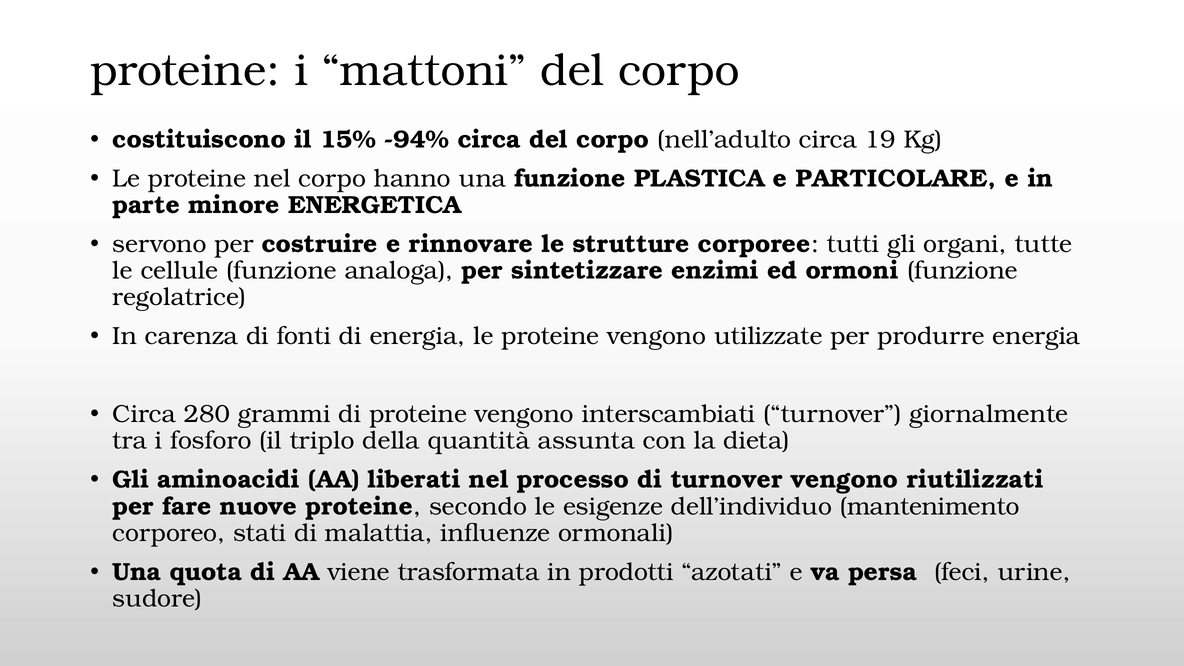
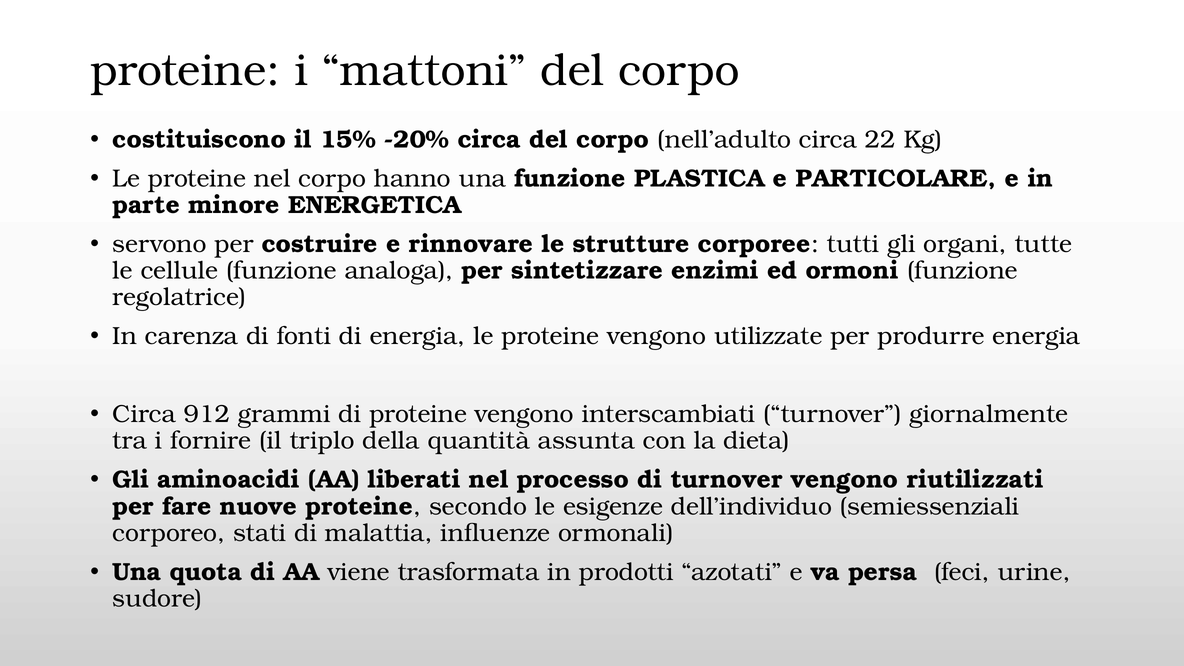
-94%: -94% -> -20% (417, 139)
19: 19 -> 22 (880, 139)
280: 280 -> 912 (207, 414)
fosforo: fosforo -> fornire (211, 441)
mantenimento: mantenimento -> semiessenziali (930, 506)
